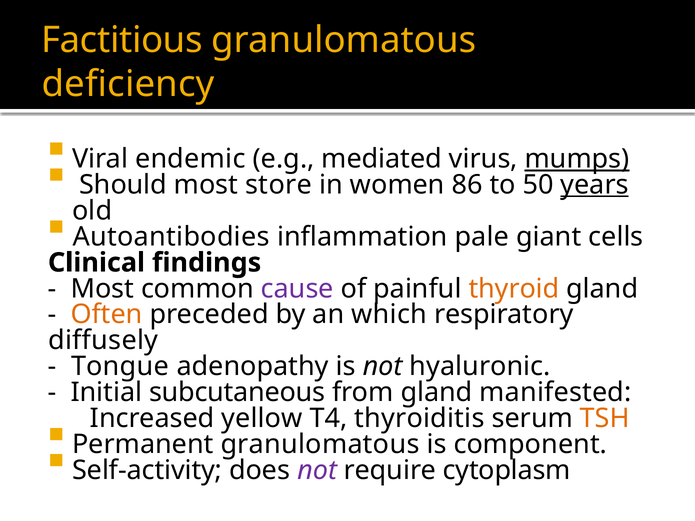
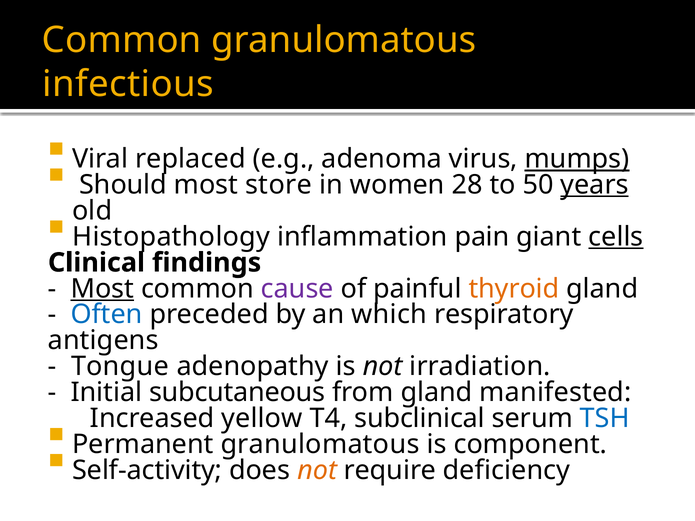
Factitious: Factitious -> Common (122, 40)
deficiency: deficiency -> infectious (128, 84)
endemic: endemic -> replaced (190, 159)
mediated: mediated -> adenoma (382, 159)
86: 86 -> 28 (467, 185)
Autoantibodies: Autoantibodies -> Histopathology (171, 237)
pale: pale -> pain (482, 237)
cells underline: none -> present (616, 237)
Most underline: none -> present (102, 289)
Often colour: orange -> blue (107, 315)
diffusely: diffusely -> antigens (103, 341)
hyaluronic: hyaluronic -> irradiation (480, 367)
thyroiditis: thyroiditis -> subclinical (420, 419)
TSH colour: orange -> blue (605, 419)
not colour: purple -> orange (317, 471)
cytoplasm: cytoplasm -> deficiency (506, 471)
